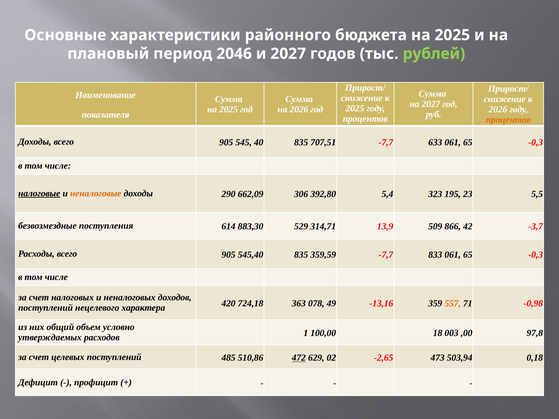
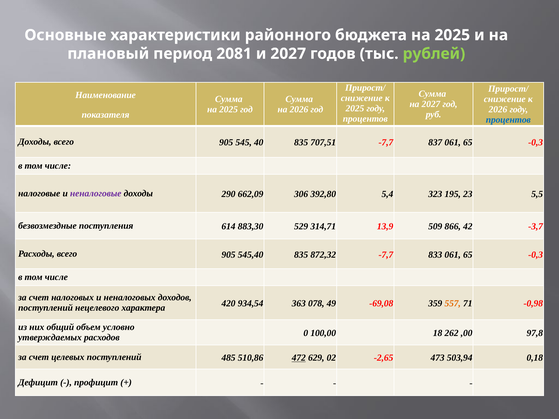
2046: 2046 -> 2081 (234, 54)
процентов colour: orange -> blue (508, 120)
633: 633 -> 837 (435, 142)
налоговые underline: present -> none (39, 193)
неналоговые colour: orange -> purple (96, 193)
359,59: 359,59 -> 872,32 (323, 255)
724,18: 724,18 -> 934,54 (251, 304)
-13,16: -13,16 -> -69,08 (381, 304)
1: 1 -> 0 (306, 333)
003: 003 -> 262 (452, 333)
